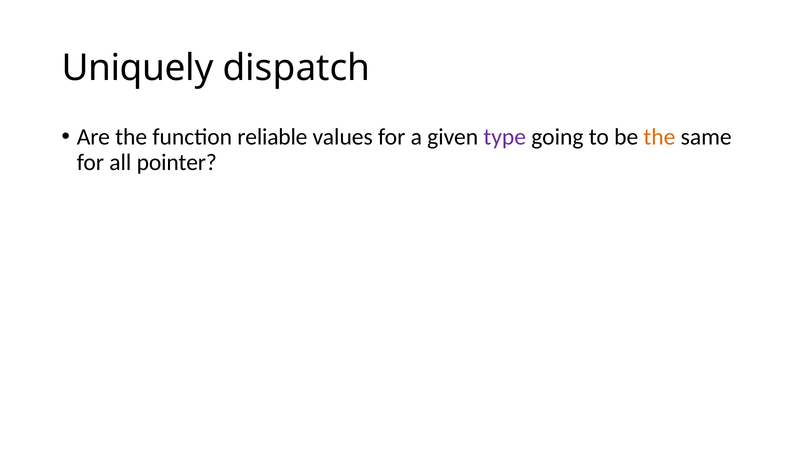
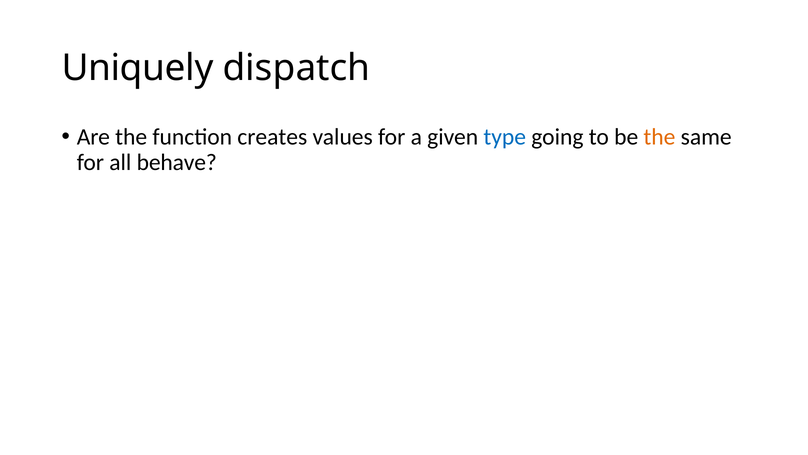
reliable: reliable -> creates (272, 137)
type colour: purple -> blue (505, 137)
pointer: pointer -> behave (177, 162)
